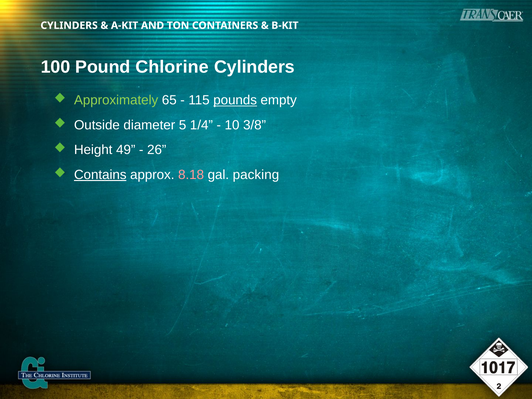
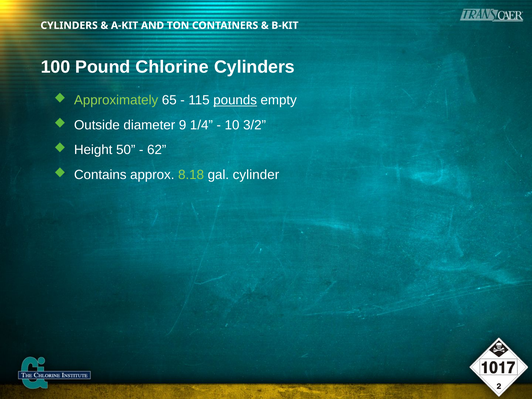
5: 5 -> 9 (183, 125)
3/8: 3/8 -> 3/2 (255, 125)
49: 49 -> 50 (126, 150)
26: 26 -> 62 (157, 150)
Contains underline: present -> none (100, 175)
8.18 colour: pink -> light green (191, 175)
packing: packing -> cylinder (256, 175)
